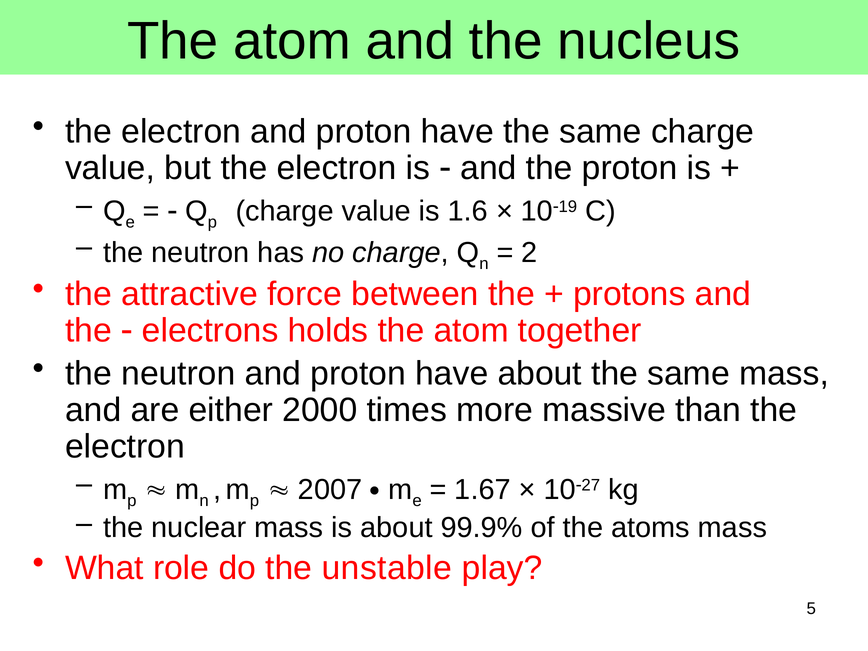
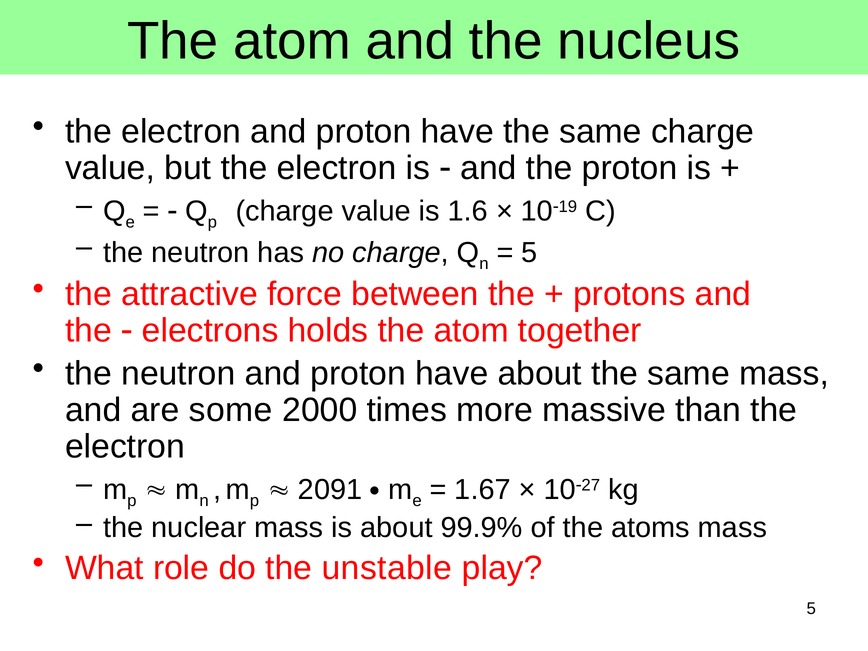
2: 2 -> 5 (529, 252)
either: either -> some (231, 410)
2007: 2007 -> 2091 (330, 490)
